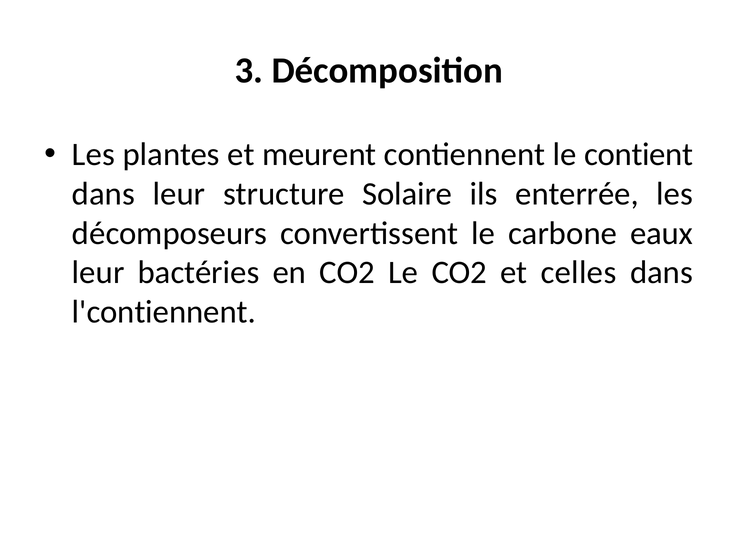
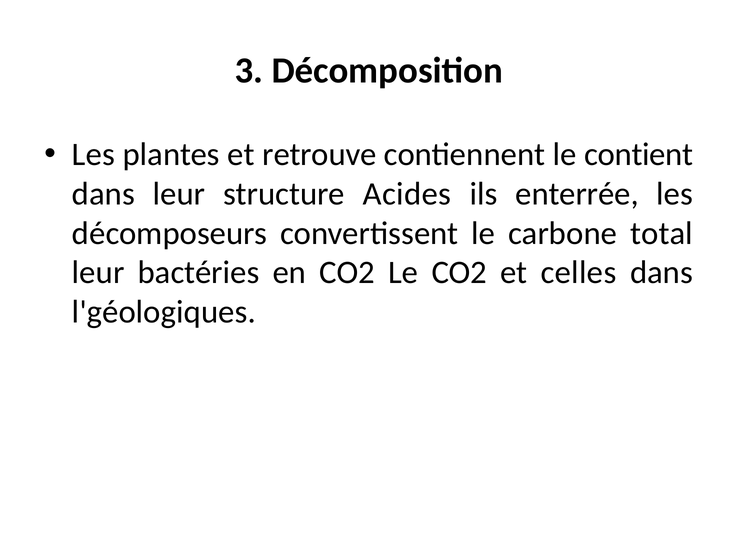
meurent: meurent -> retrouve (319, 155)
Solaire: Solaire -> Acides (407, 194)
eaux: eaux -> total (661, 234)
l'contiennent: l'contiennent -> l'géologiques (164, 312)
